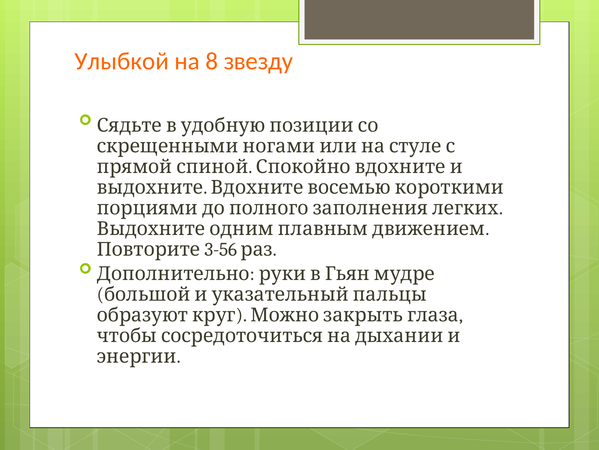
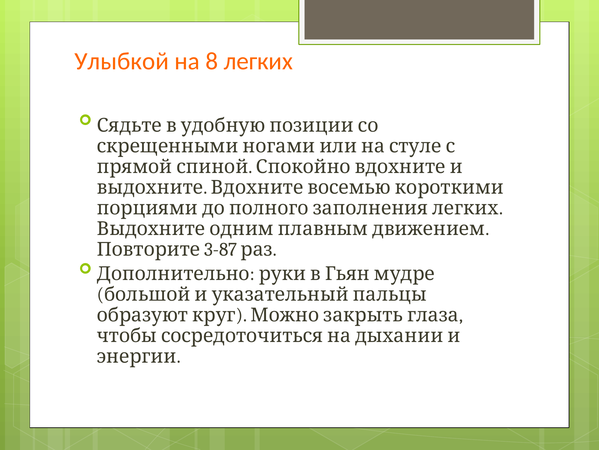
звезду: звезду -> легких (258, 61)
3-56: 3-56 -> 3-87 (221, 249)
